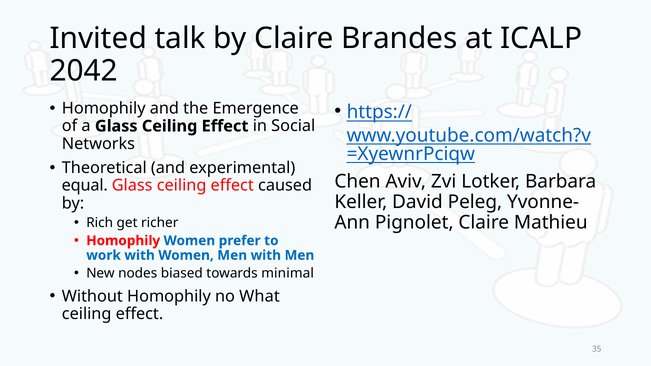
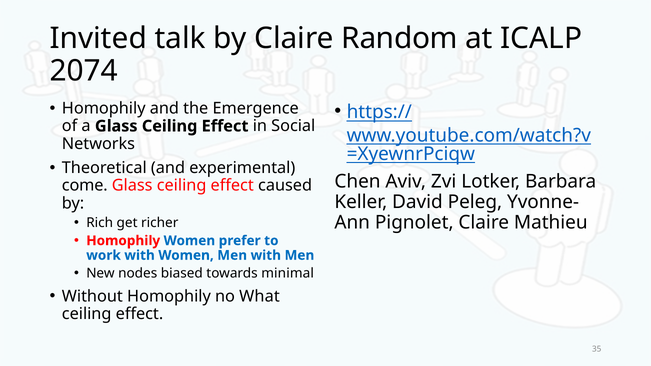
Brandes: Brandes -> Random (400, 39)
2042: 2042 -> 2074 (84, 71)
equal: equal -> come (85, 186)
